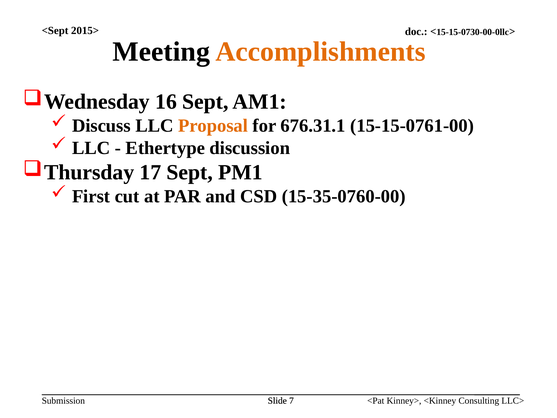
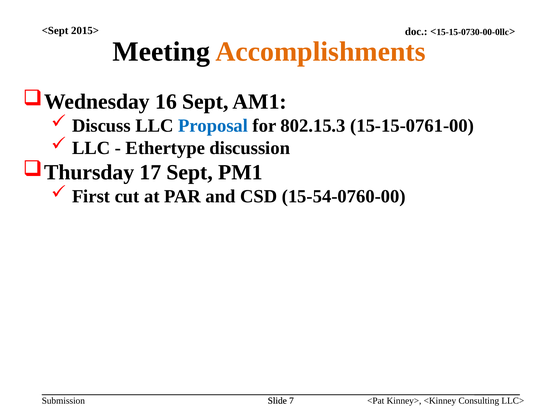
Proposal colour: orange -> blue (213, 126)
676.31.1: 676.31.1 -> 802.15.3 (313, 126)
15-35-0760-00: 15-35-0760-00 -> 15-54-0760-00 (344, 196)
